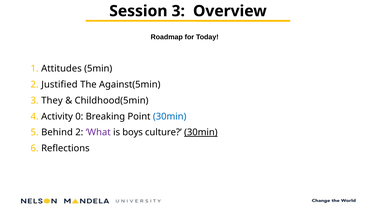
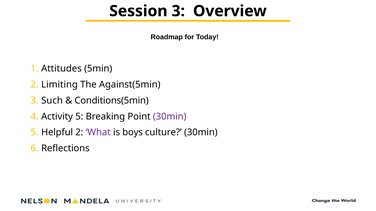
Justified: Justified -> Limiting (59, 85)
They: They -> Such (52, 101)
Childhood(5min: Childhood(5min -> Conditions(5min (112, 101)
Activity 0: 0 -> 5 (79, 117)
30min colour: blue -> purple (170, 117)
Behind: Behind -> Helpful (57, 133)
30min underline: present -> none (201, 133)
